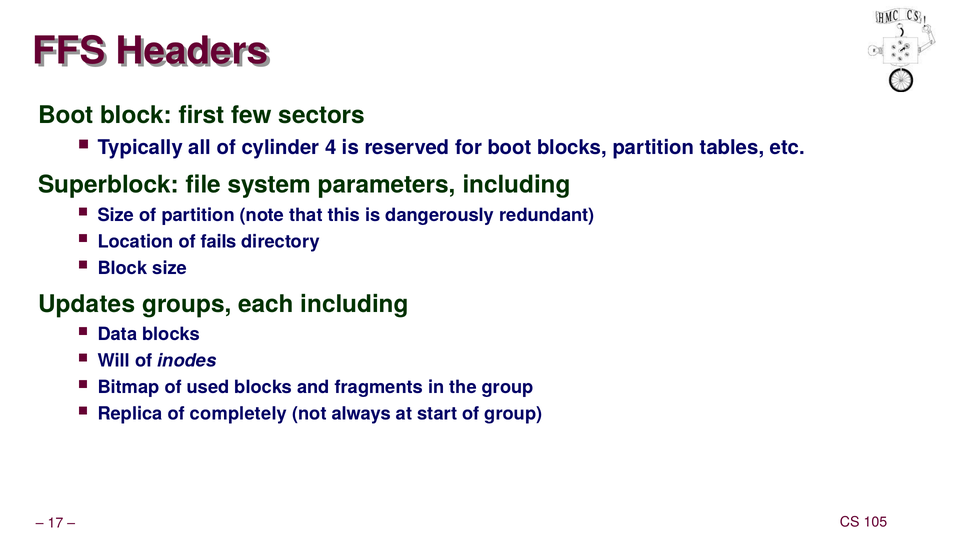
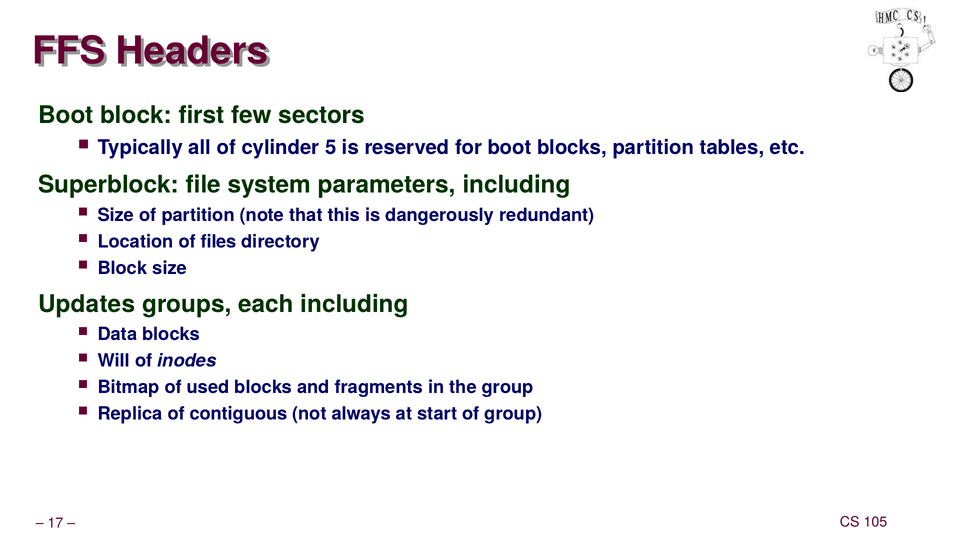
4: 4 -> 5 (331, 147)
fails: fails -> files (219, 241)
completely: completely -> contiguous (239, 414)
